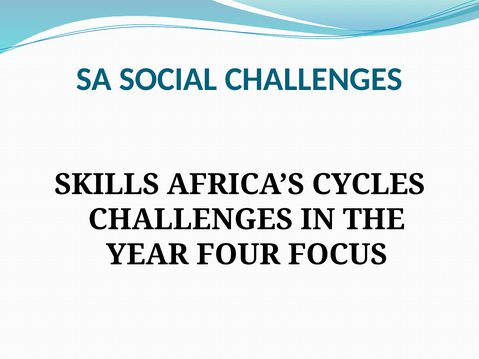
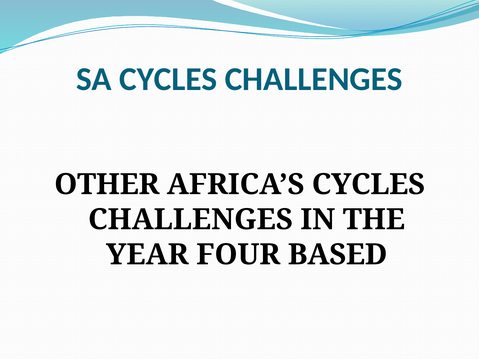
SA SOCIAL: SOCIAL -> CYCLES (168, 79)
SKILLS: SKILLS -> OTHER (107, 185)
FOCUS: FOCUS -> BASED (338, 255)
